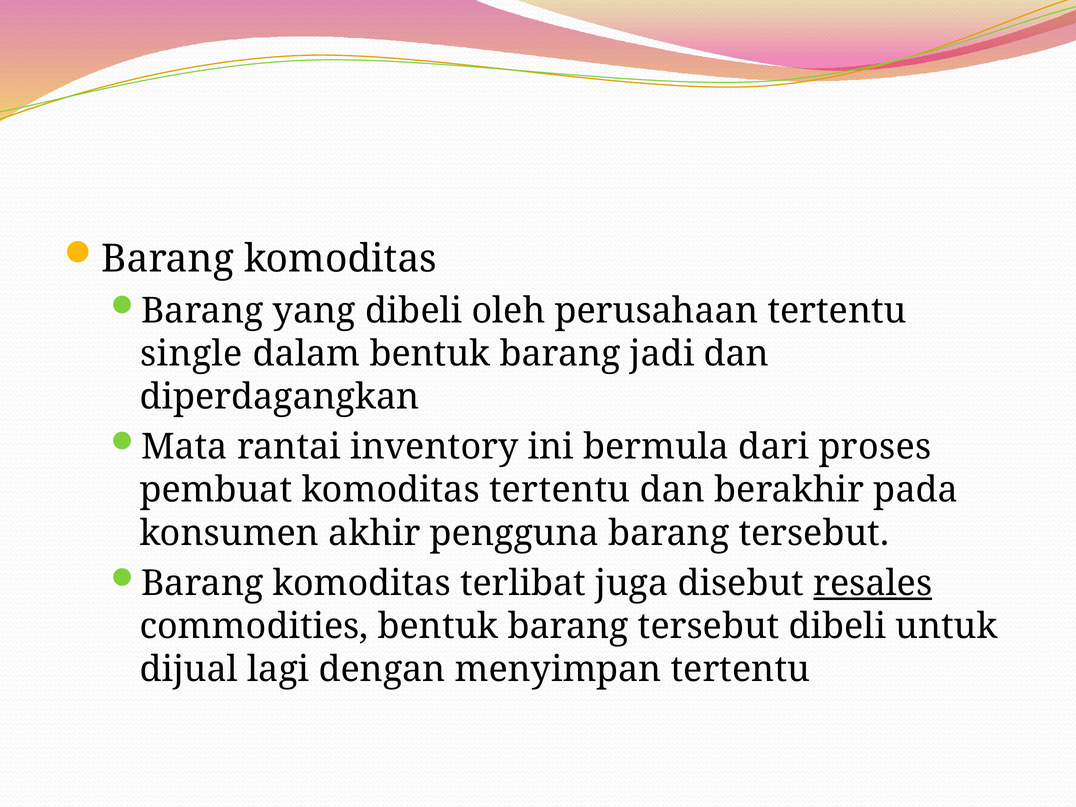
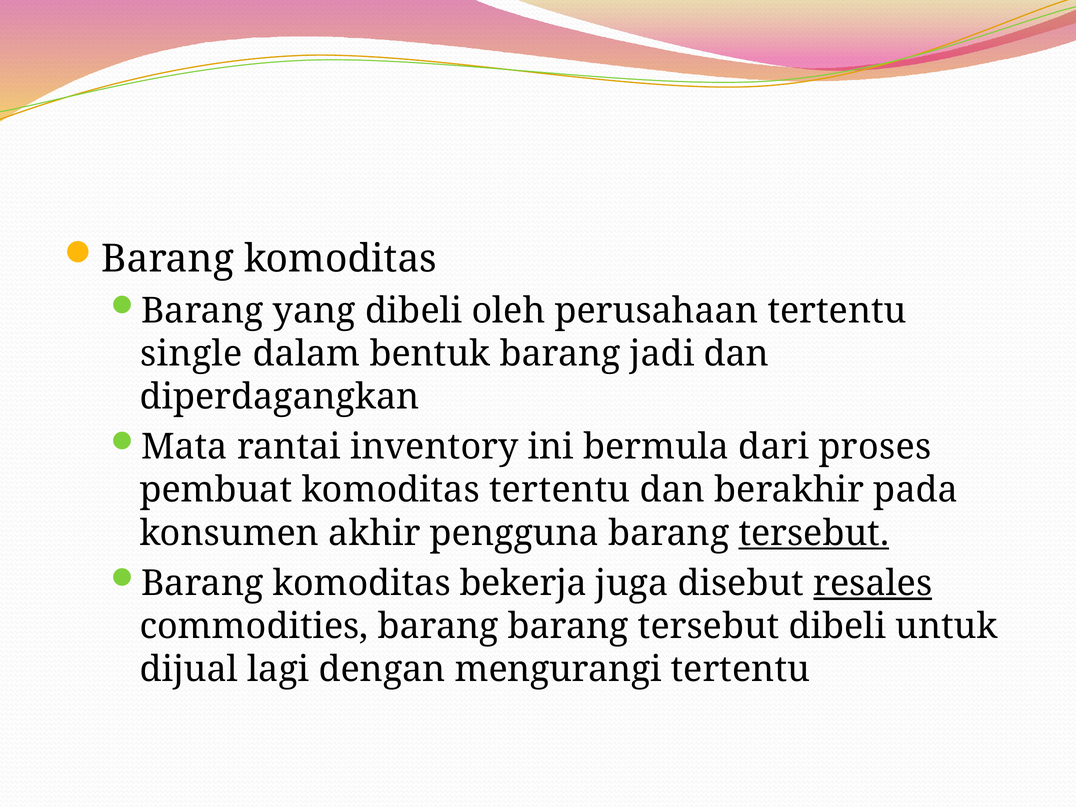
tersebut underline: none -> present (814, 533)
terlibat: terlibat -> bekerja (523, 583)
commodities bentuk: bentuk -> barang (438, 626)
menyimpan: menyimpan -> mengurangi (558, 669)
